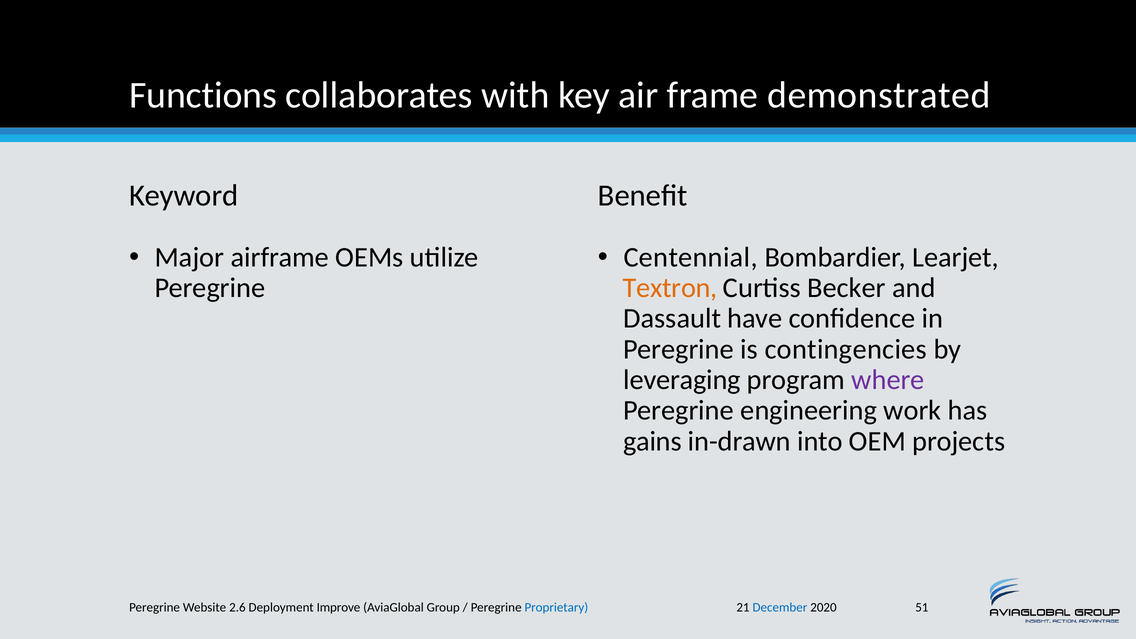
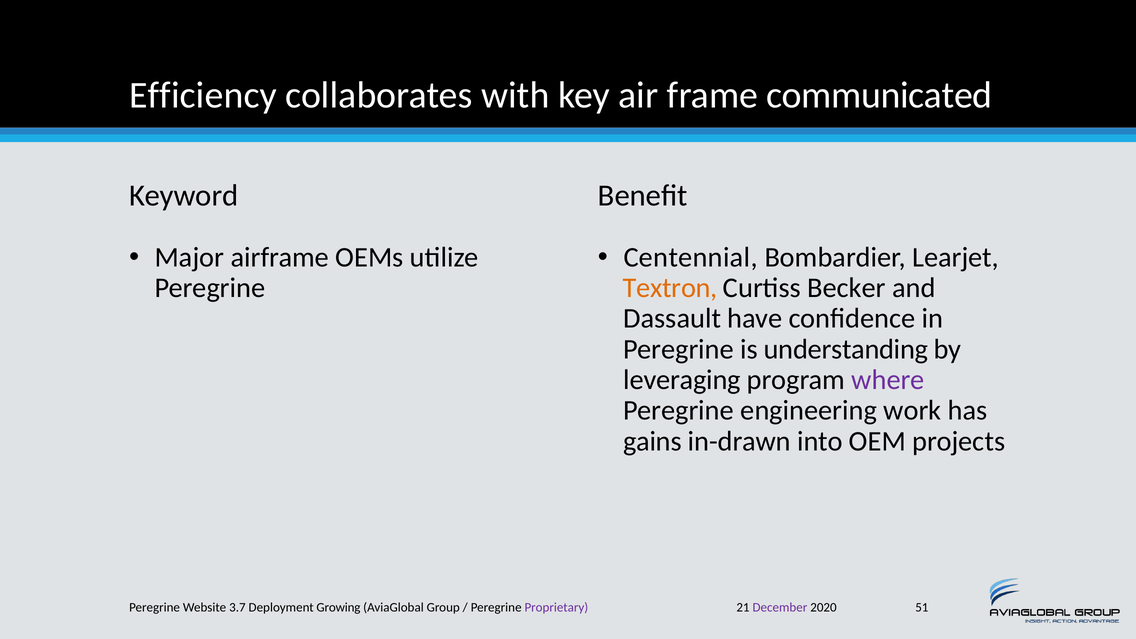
Functions: Functions -> Efficiency (203, 95)
demonstrated: demonstrated -> communicated (879, 95)
contingencies: contingencies -> understanding (846, 349)
2.6: 2.6 -> 3.7 (237, 607)
Improve: Improve -> Growing (338, 607)
Proprietary colour: blue -> purple (556, 607)
December colour: blue -> purple (780, 608)
